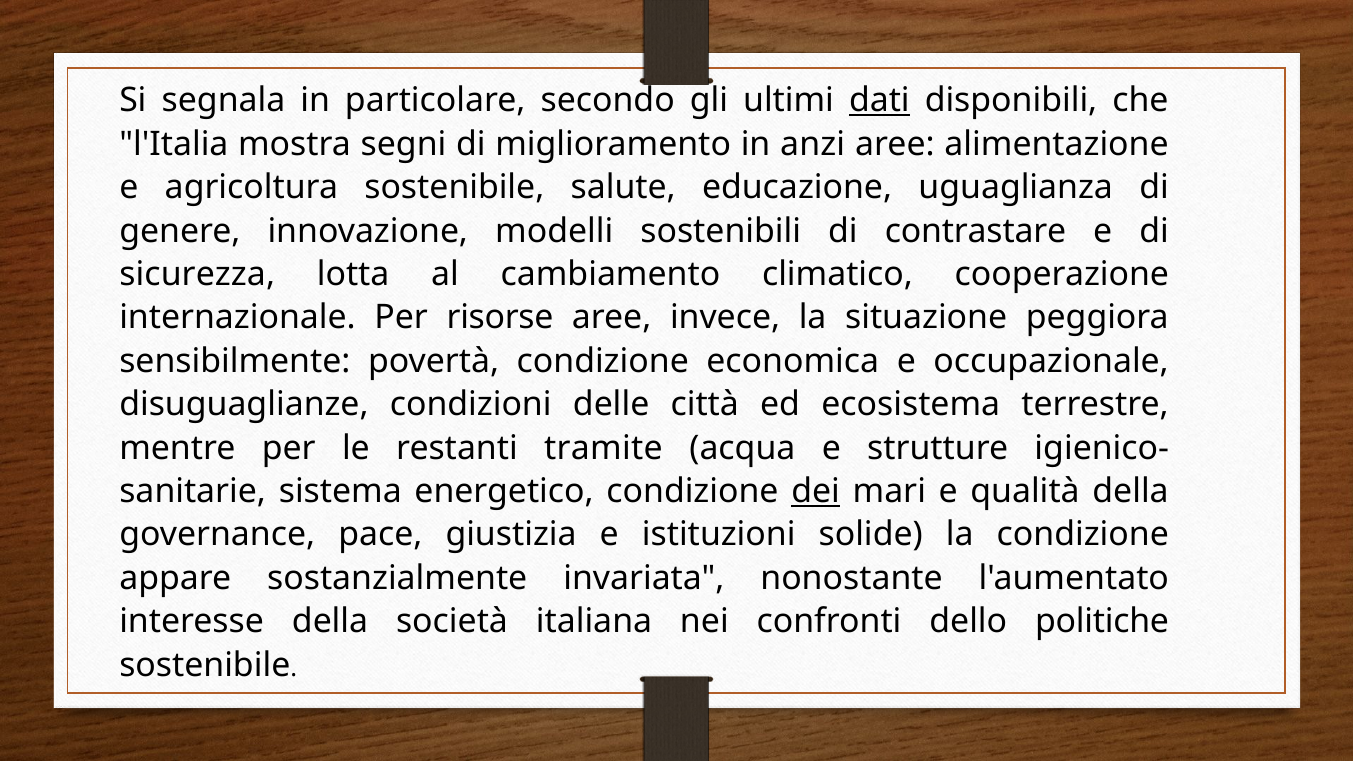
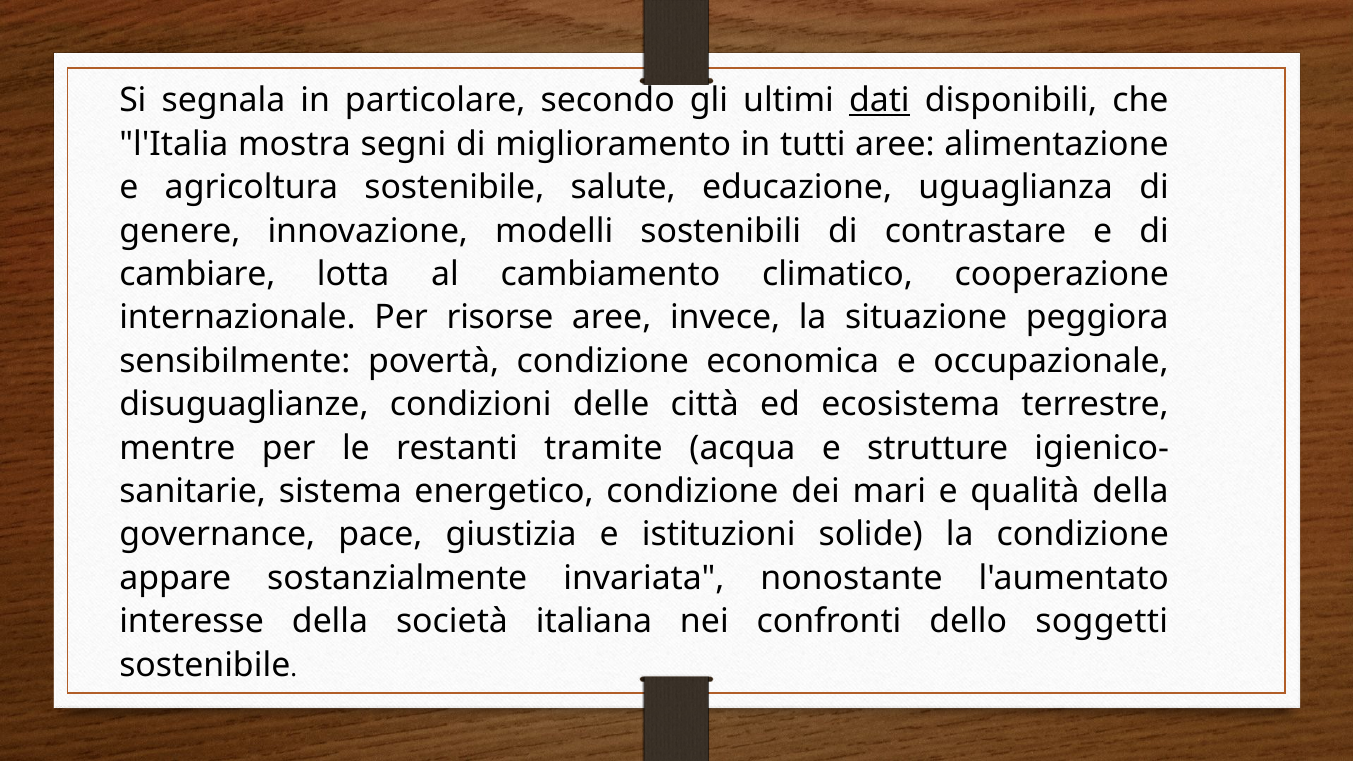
anzi: anzi -> tutti (813, 144)
sicurezza: sicurezza -> cambiare (197, 274)
dei underline: present -> none (816, 491)
politiche: politiche -> soggetti (1102, 622)
